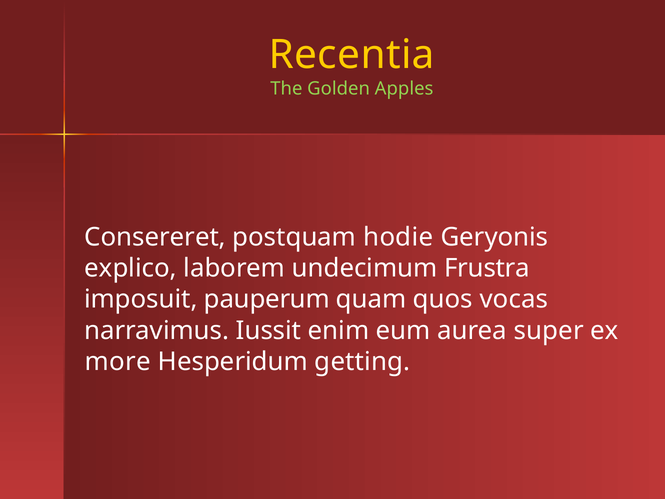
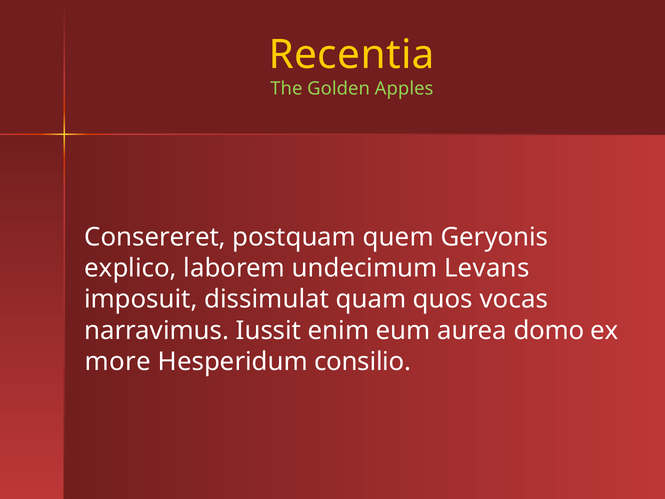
hodie: hodie -> quem (398, 237)
Frustra: Frustra -> Levans (487, 268)
pauperum: pauperum -> dissimulat (267, 299)
super: super -> domo (549, 330)
getting: getting -> consilio (363, 361)
